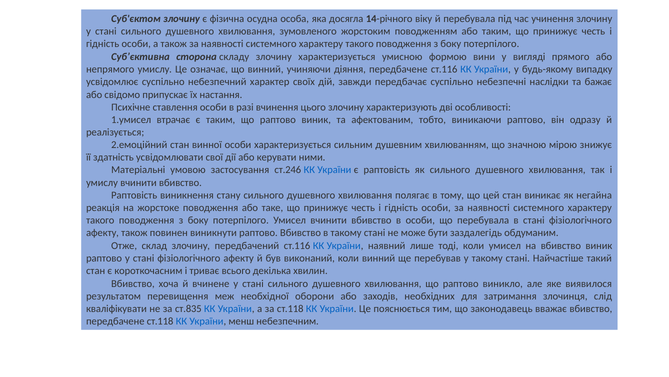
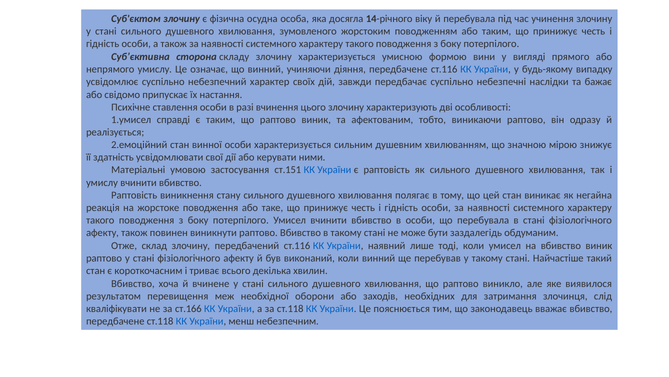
втрачає: втрачає -> справді (173, 119)
ст.246: ст.246 -> ст.151 (288, 170)
ст.835: ст.835 -> ст.166 (188, 308)
